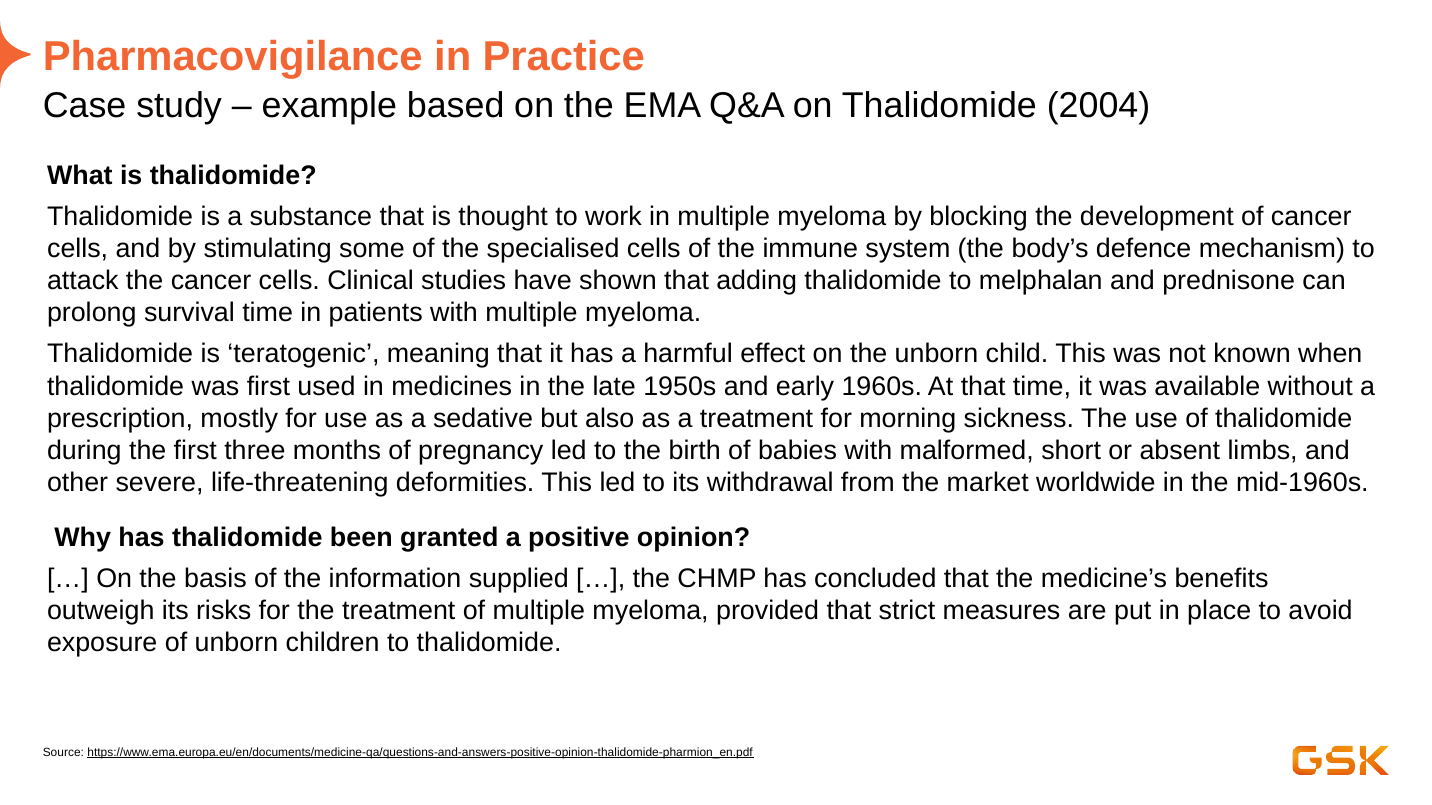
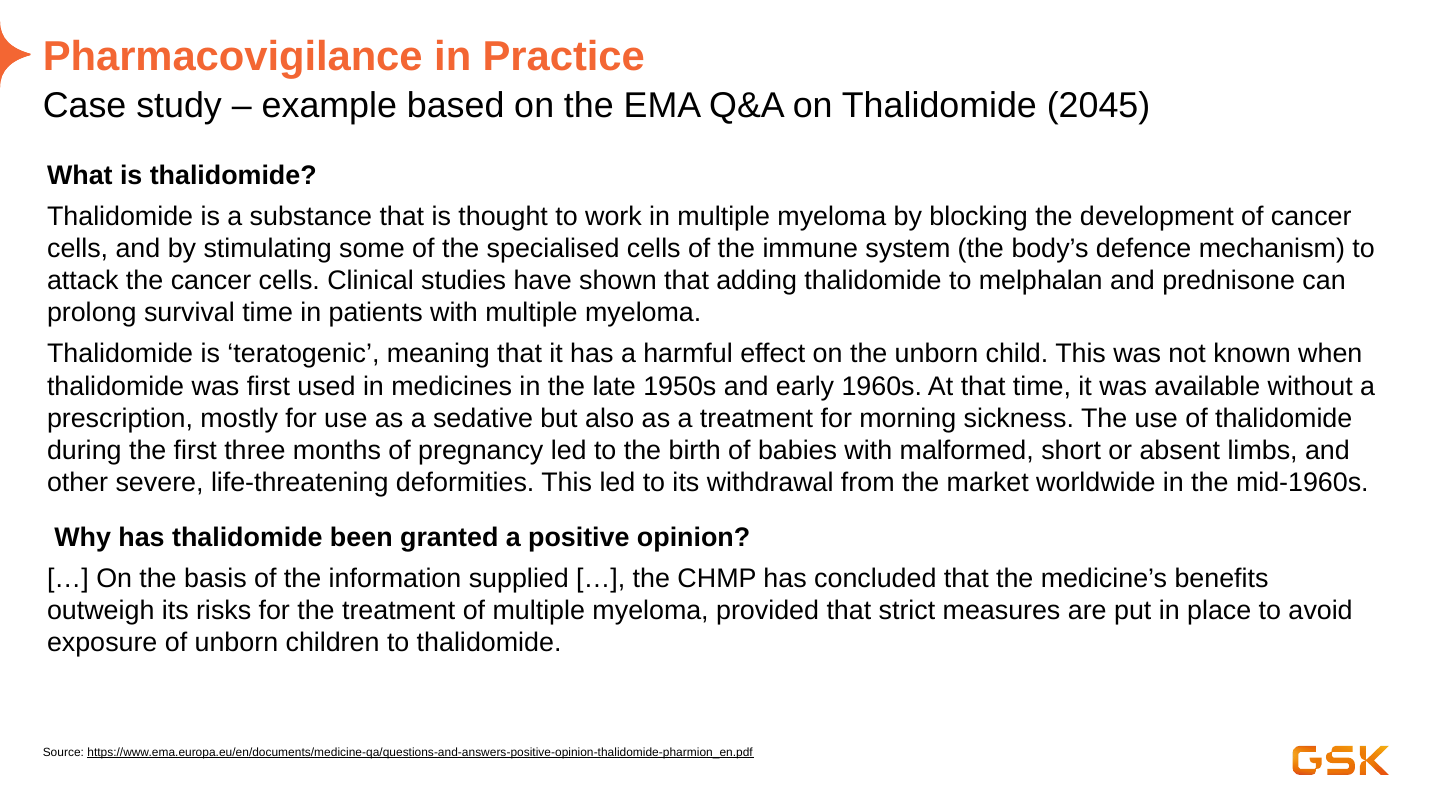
2004: 2004 -> 2045 (1099, 106)
